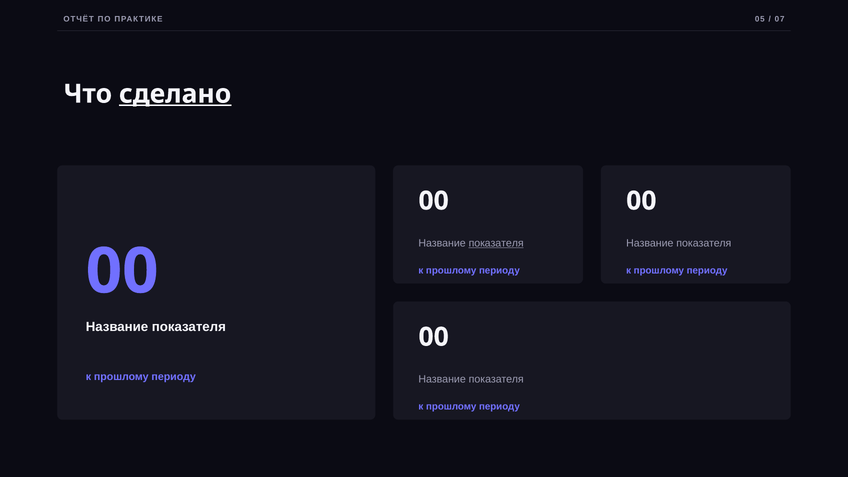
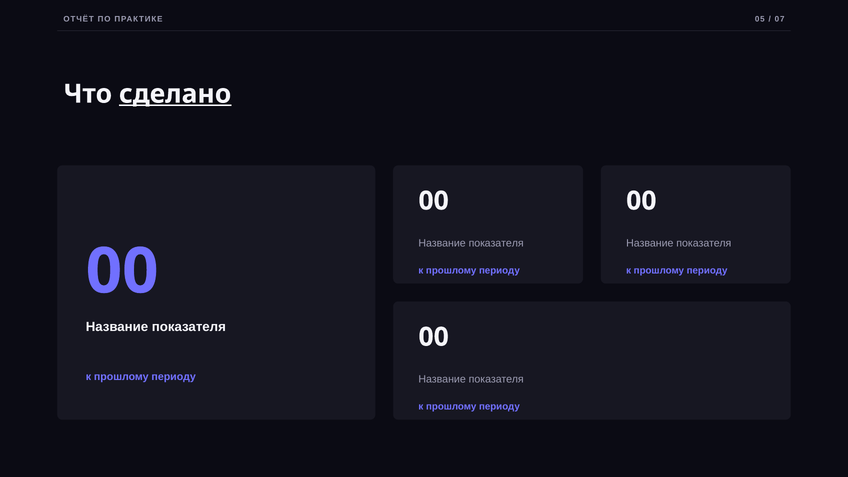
показателя underline: present -> none (496, 243)
